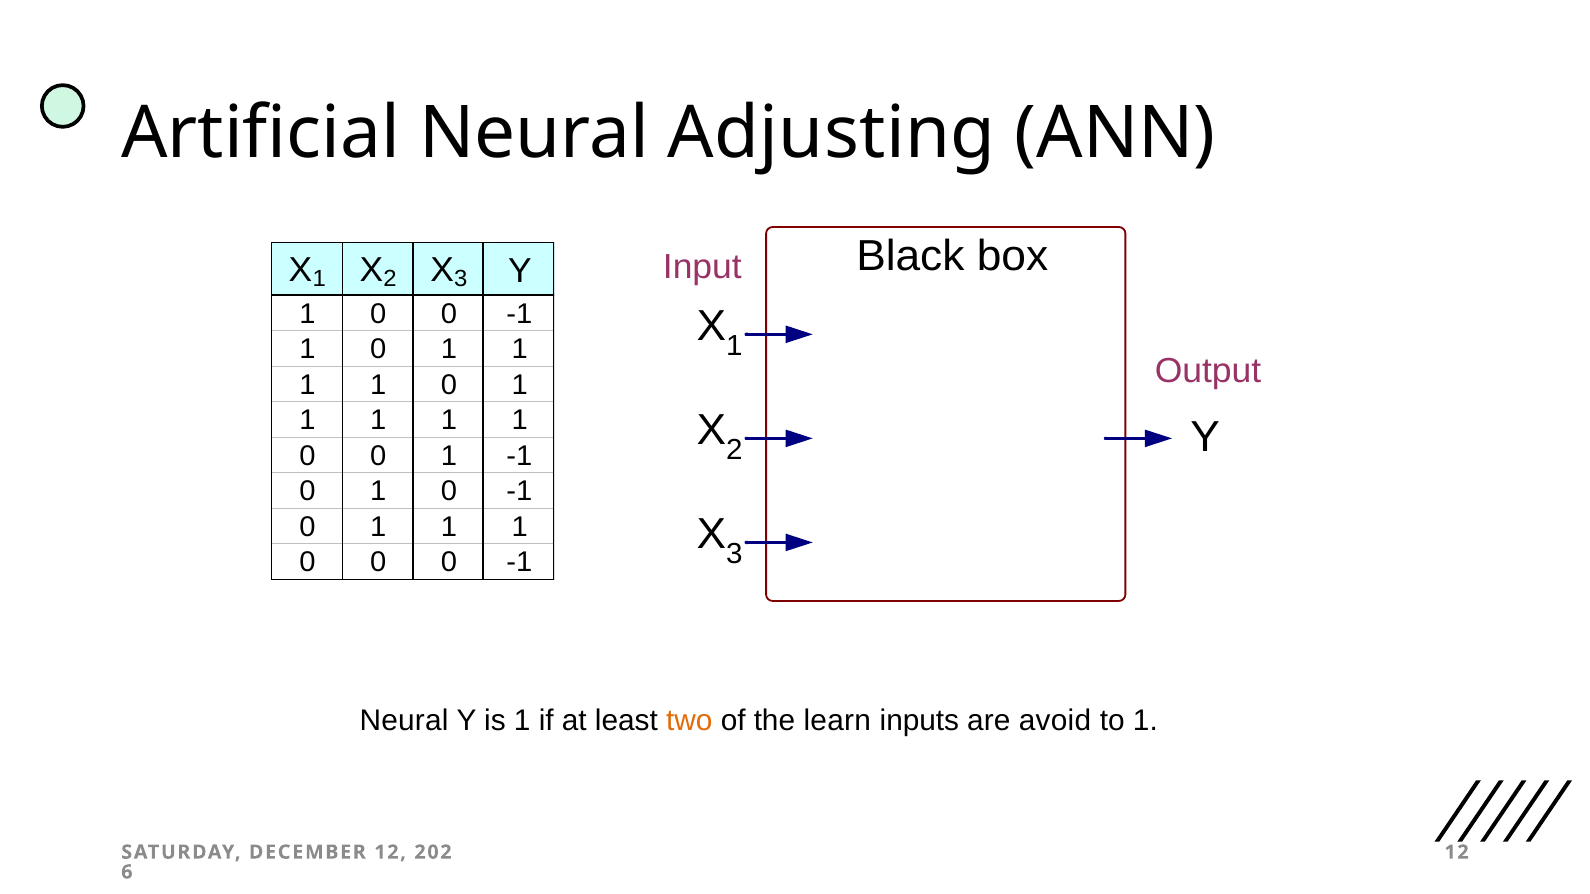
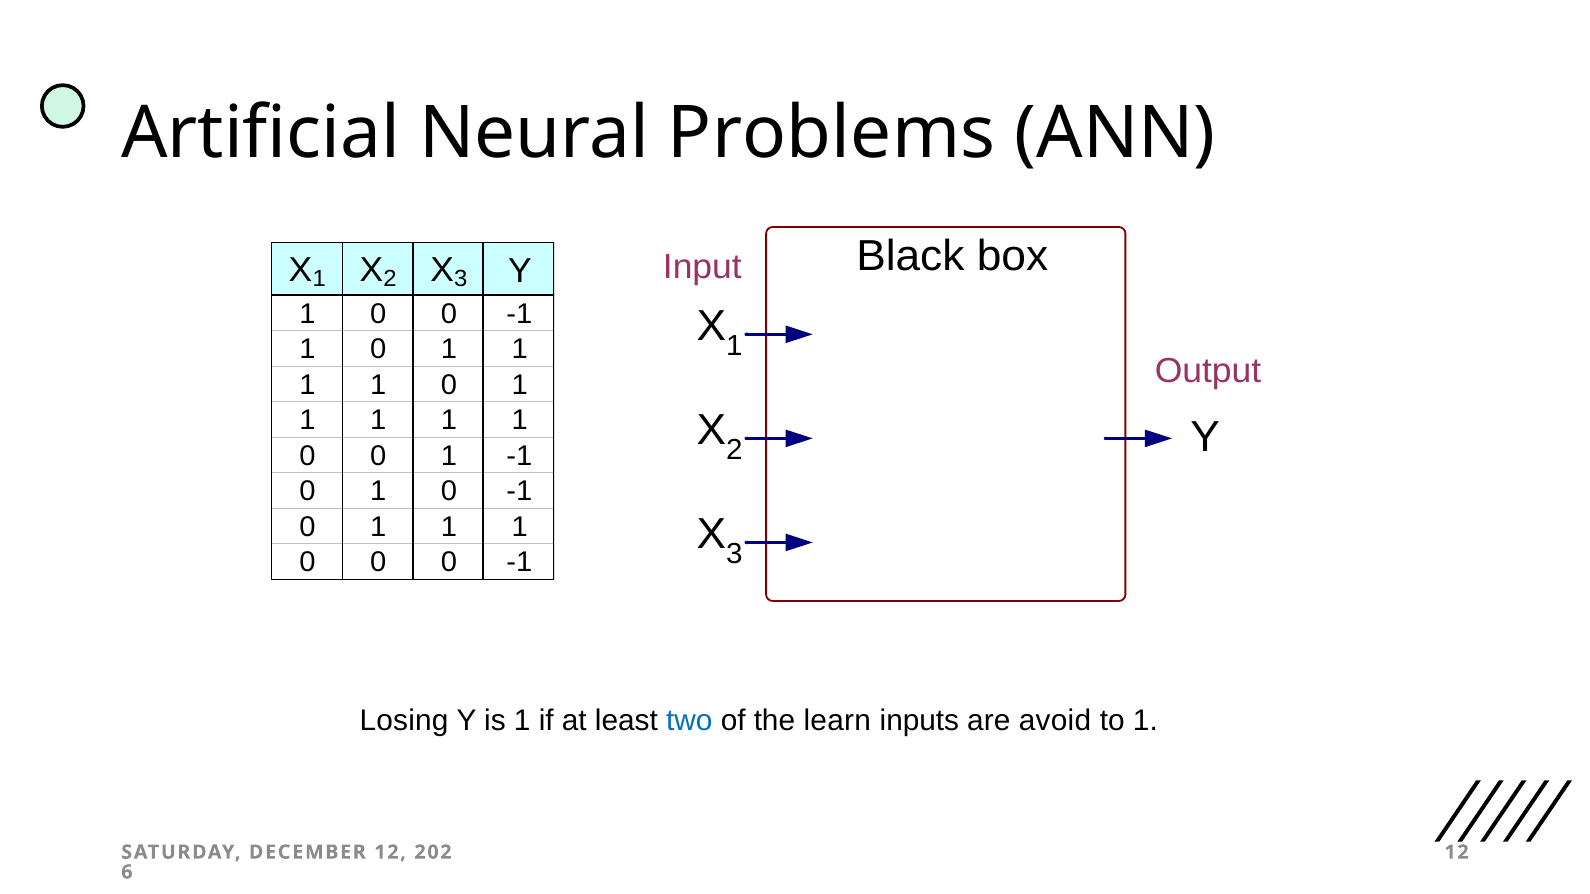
Adjusting: Adjusting -> Problems (832, 134)
Neural: Neural -> Losing (404, 721)
two colour: orange -> blue (689, 721)
